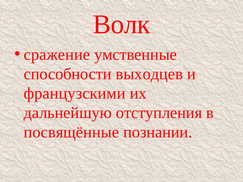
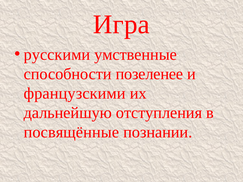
Волк: Волк -> Игра (121, 24)
сражение: сражение -> русскими (57, 55)
выходцев: выходцев -> позеленее (149, 74)
